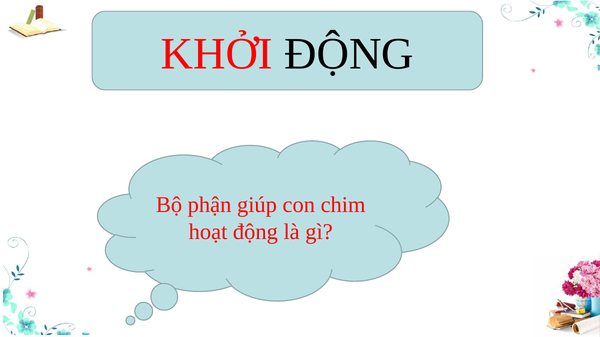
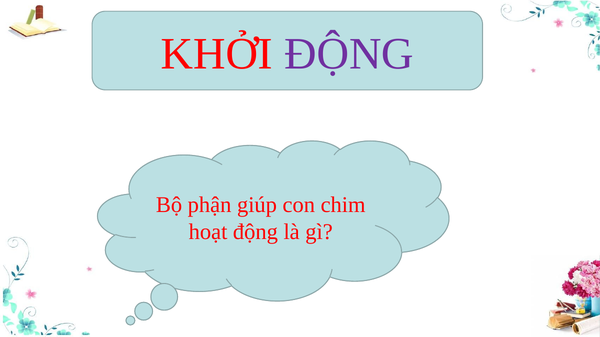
ĐỘNG colour: black -> purple (349, 54)
